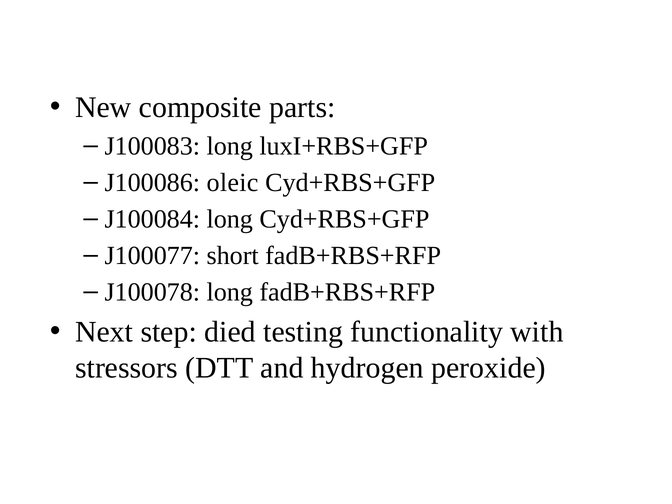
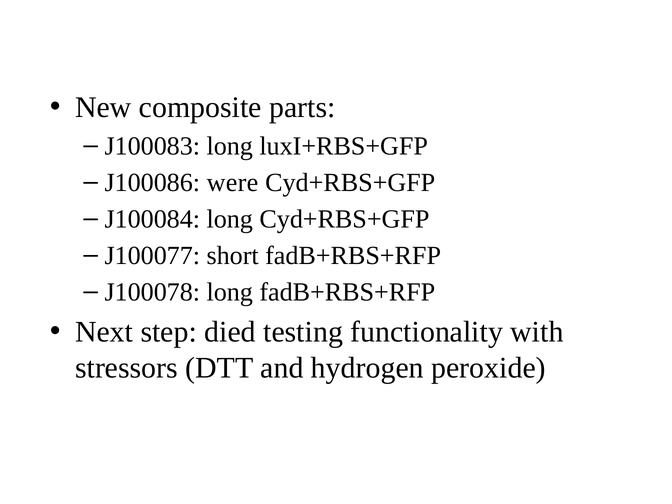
oleic: oleic -> were (232, 182)
